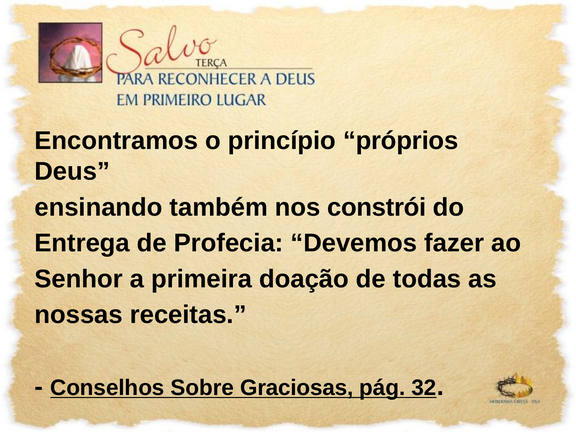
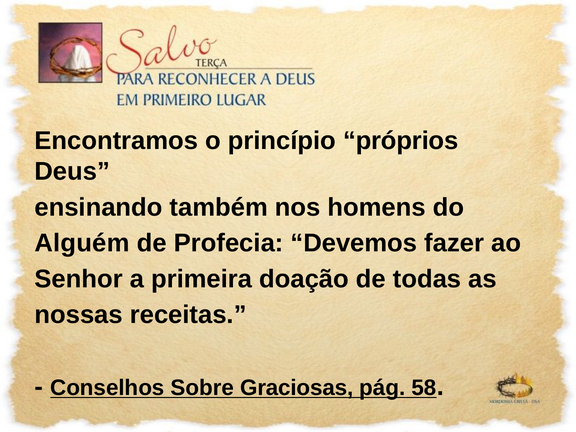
constrói: constrói -> homens (377, 207)
Entrega: Entrega -> Alguém (82, 243)
32: 32 -> 58 (424, 388)
